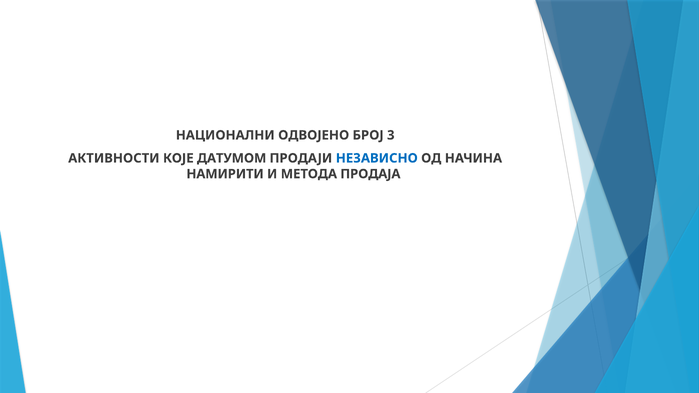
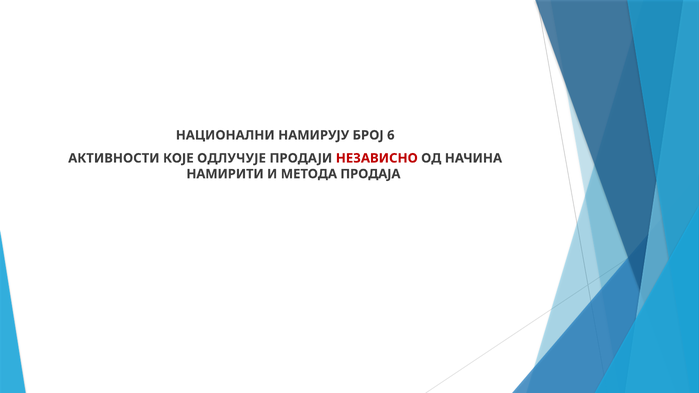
ОДВОЈЕНО: ОДВОЈЕНО -> НАМИРУЈУ (314, 135)
3: 3 -> 6 (391, 135)
ДАТУМОМ: ДАТУМОМ -> ОДЛУЧУЈЕ (232, 158)
НЕЗАВИСНО colour: blue -> red (377, 158)
